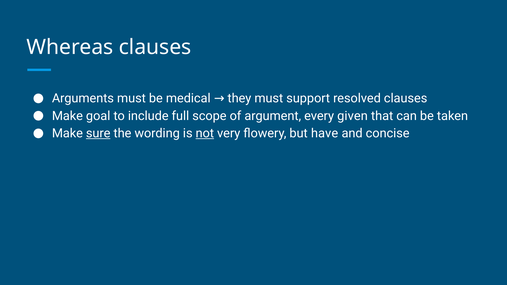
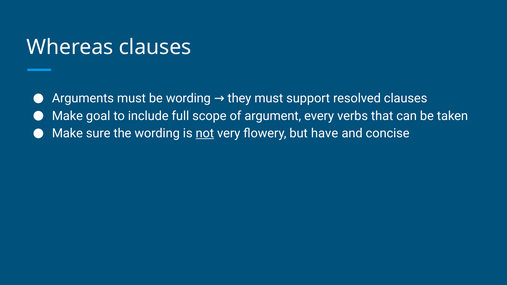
be medical: medical -> wording (188, 98)
given: given -> verbs (353, 116)
sure underline: present -> none (98, 133)
